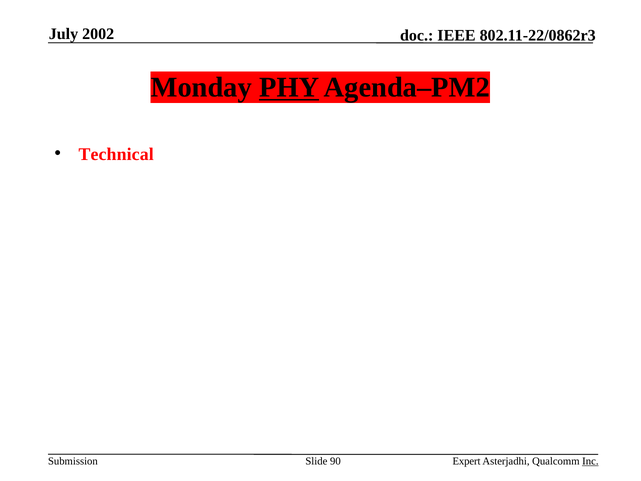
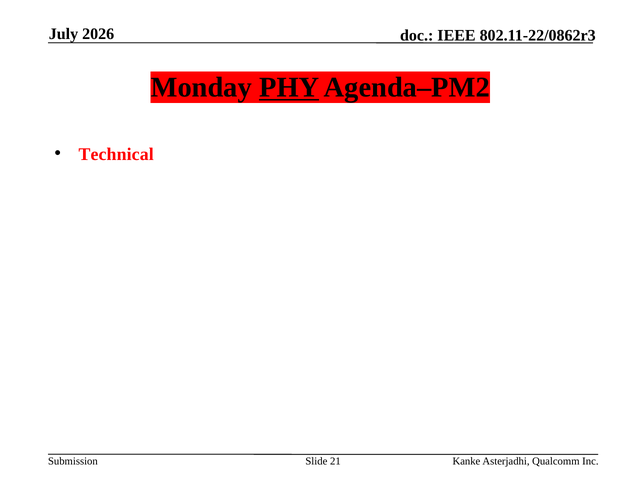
2002: 2002 -> 2026 (98, 34)
90: 90 -> 21 (335, 461)
Expert: Expert -> Kanke (466, 461)
Inc underline: present -> none (590, 461)
